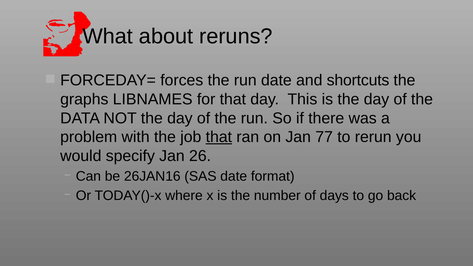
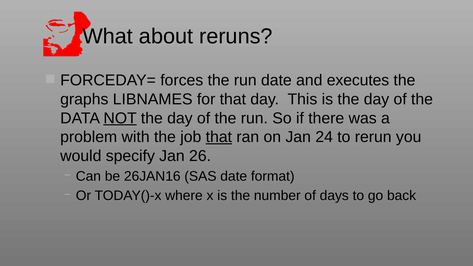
shortcuts: shortcuts -> executes (358, 80)
NOT underline: none -> present (120, 118)
77: 77 -> 24 (324, 137)
